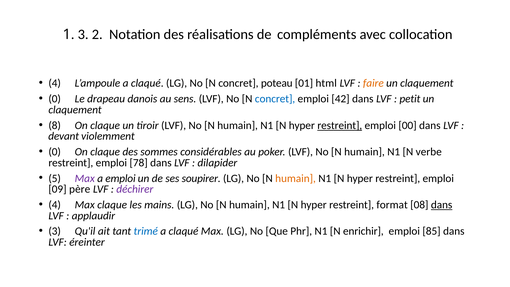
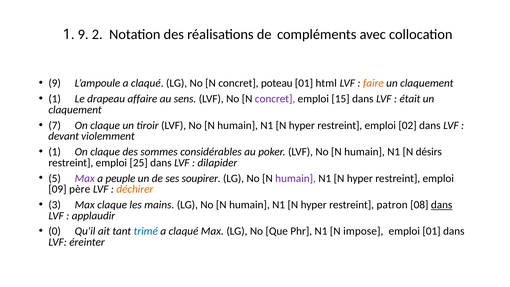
3: 3 -> 9 (83, 35)
4: 4 -> 9 (55, 83)
0: 0 -> 1 (55, 99)
danois: danois -> affaire (142, 99)
concret colour: blue -> purple (275, 99)
42: 42 -> 15 (341, 99)
petit: petit -> était (410, 99)
8: 8 -> 7 (55, 125)
restreint underline: present -> none (340, 125)
00: 00 -> 02 (408, 125)
0: 0 -> 1 (55, 152)
verbe: verbe -> désirs (429, 152)
78: 78 -> 25 (139, 163)
a emploi: emploi -> peuple (120, 178)
humain colour: orange -> purple (296, 178)
déchirer colour: purple -> orange (135, 189)
4: 4 -> 3 (55, 205)
format: format -> patron (392, 205)
3: 3 -> 0 (55, 231)
enrichir: enrichir -> impose (363, 231)
emploi 85: 85 -> 01 (432, 231)
